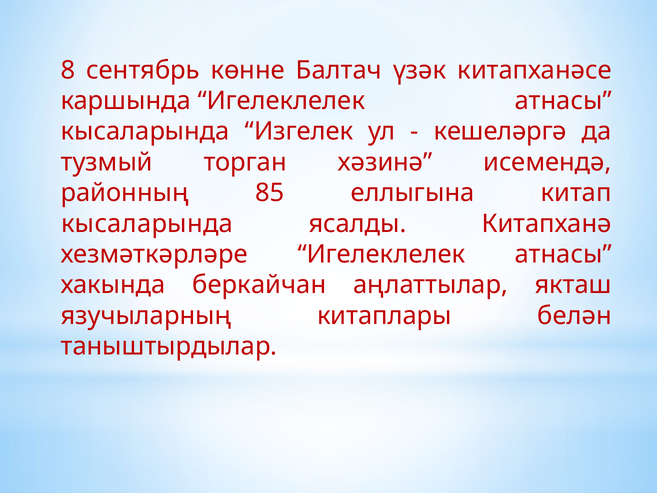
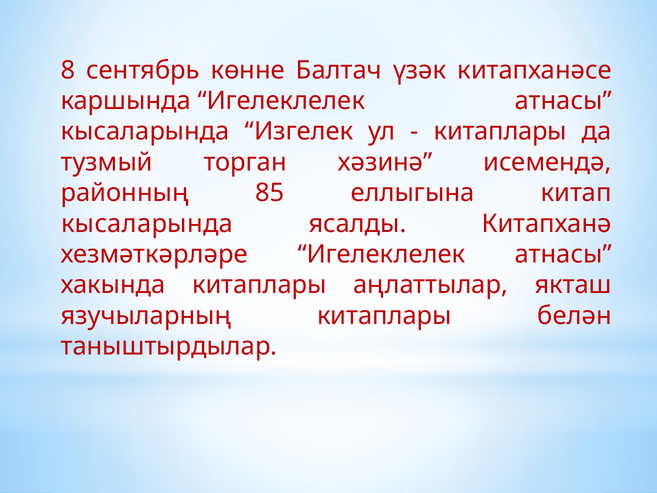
кешеләргә: кешеләргә -> китаплары (500, 131)
хакында беркайчан: беркайчан -> китаплары (259, 285)
